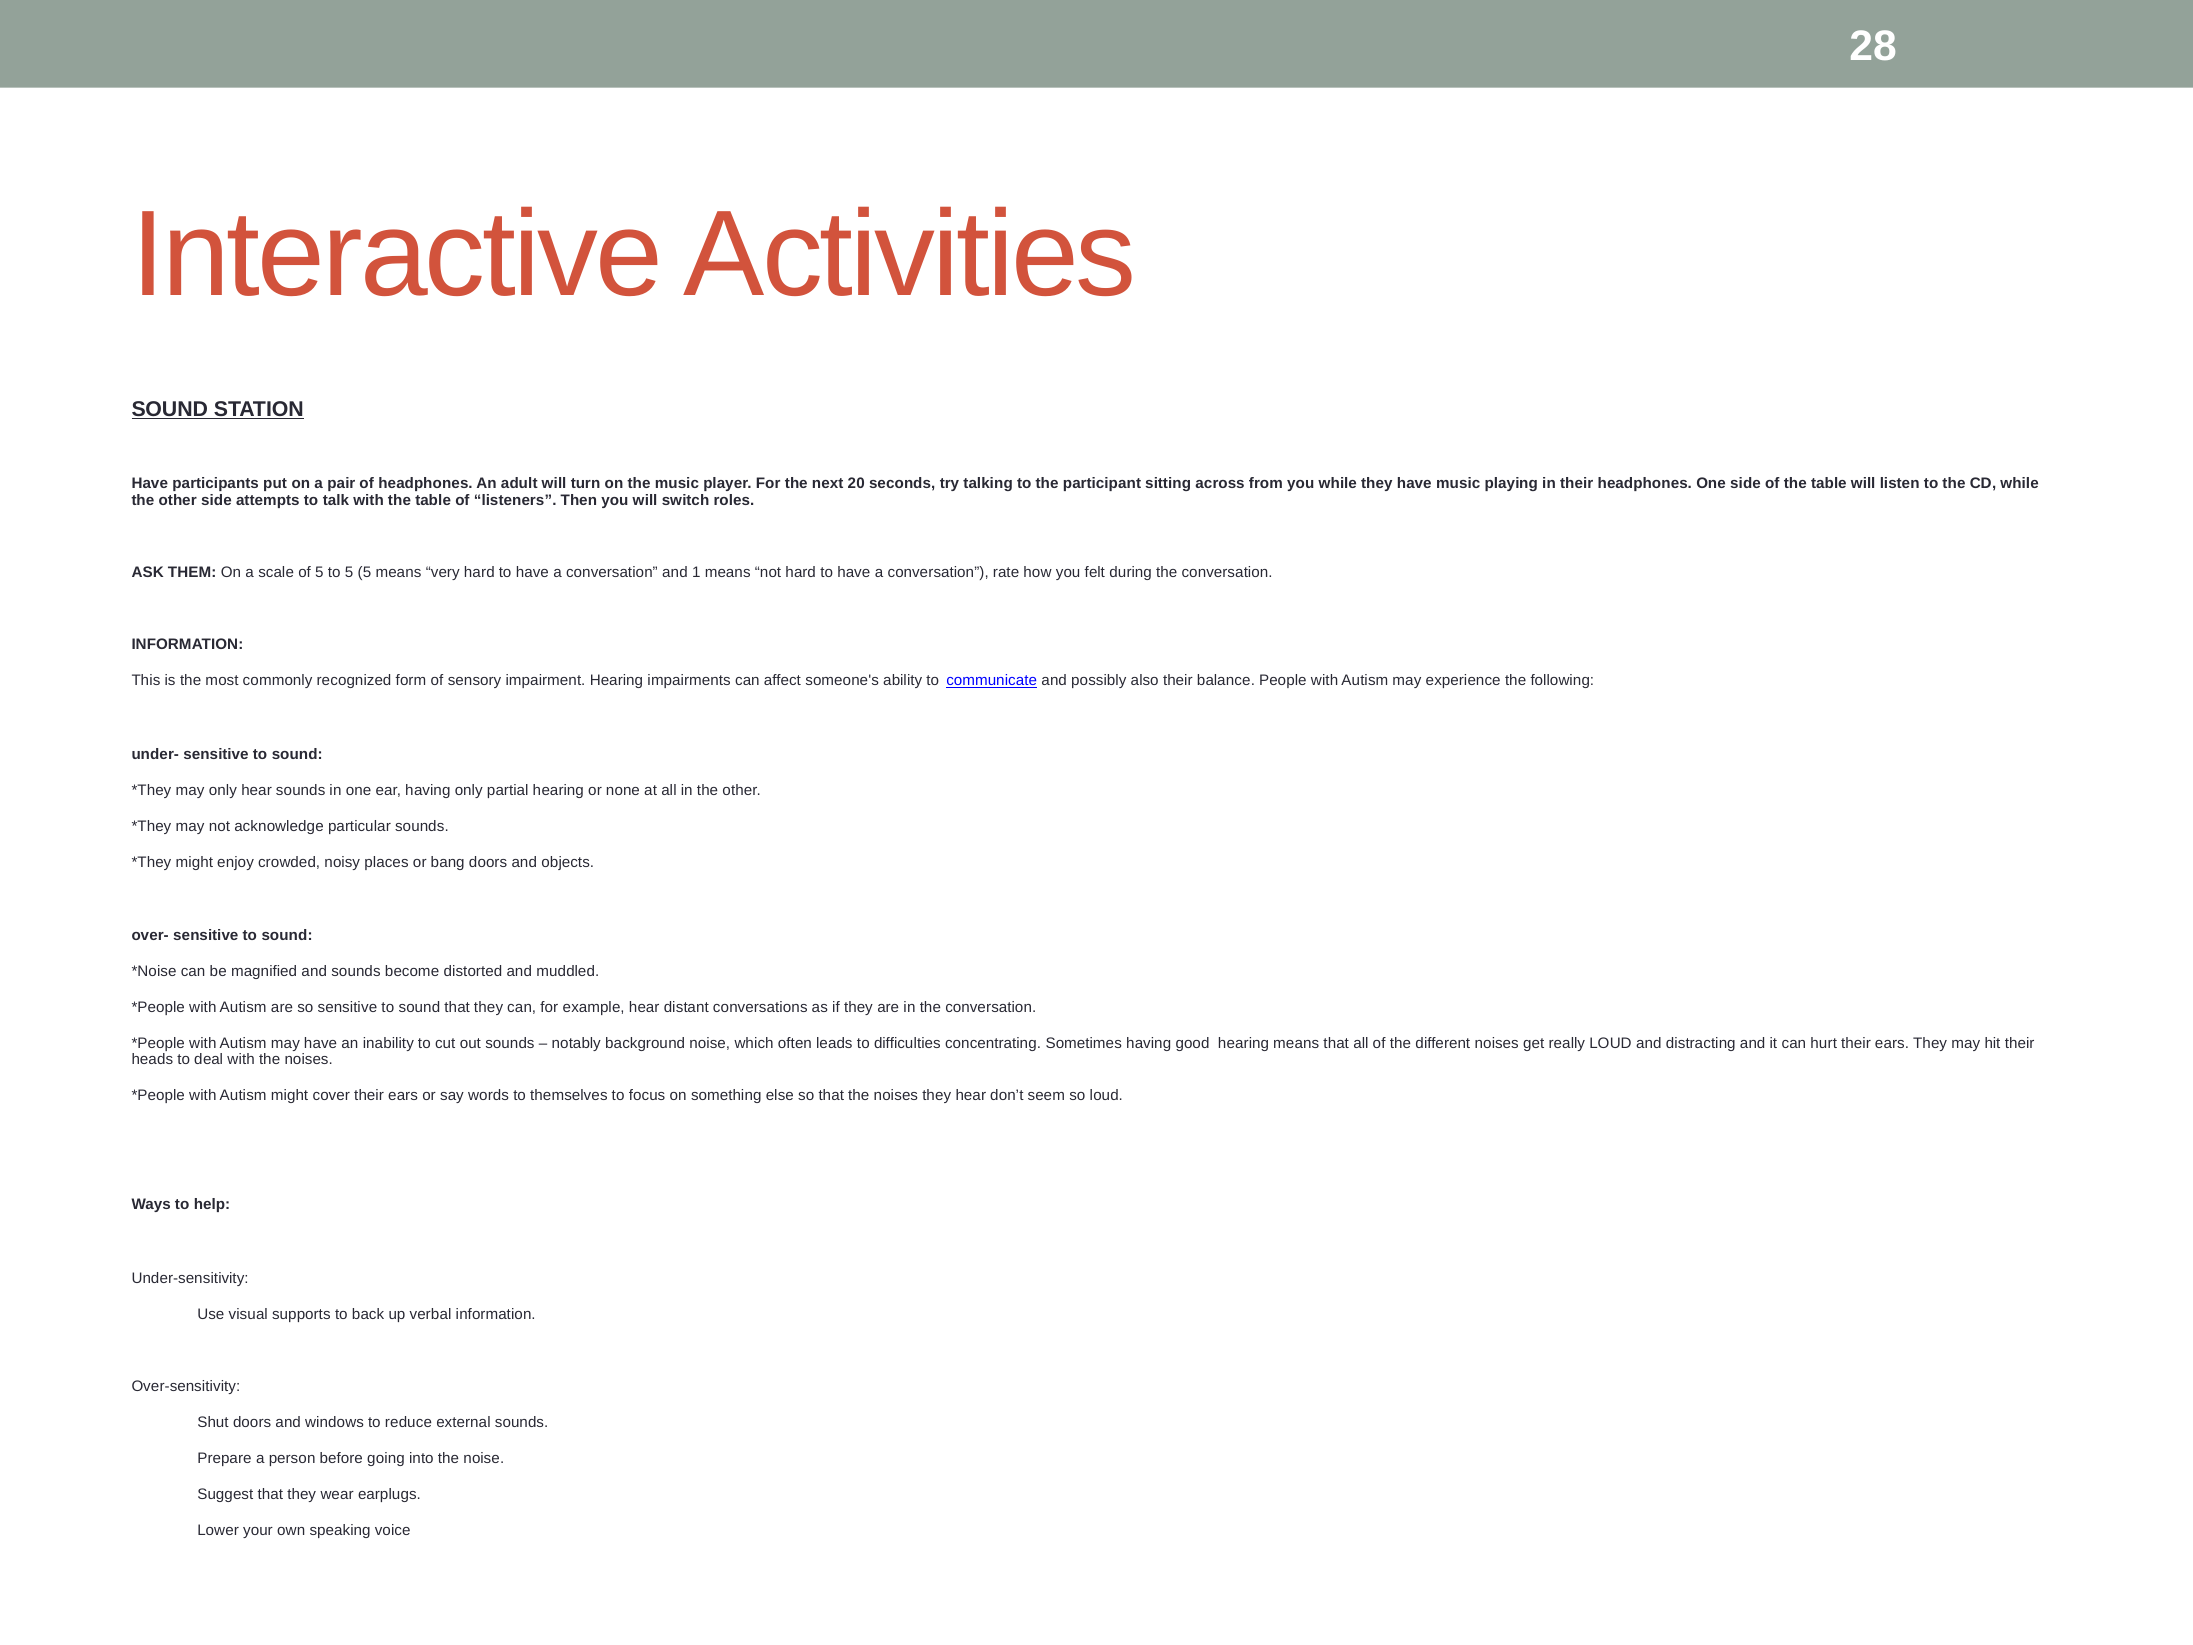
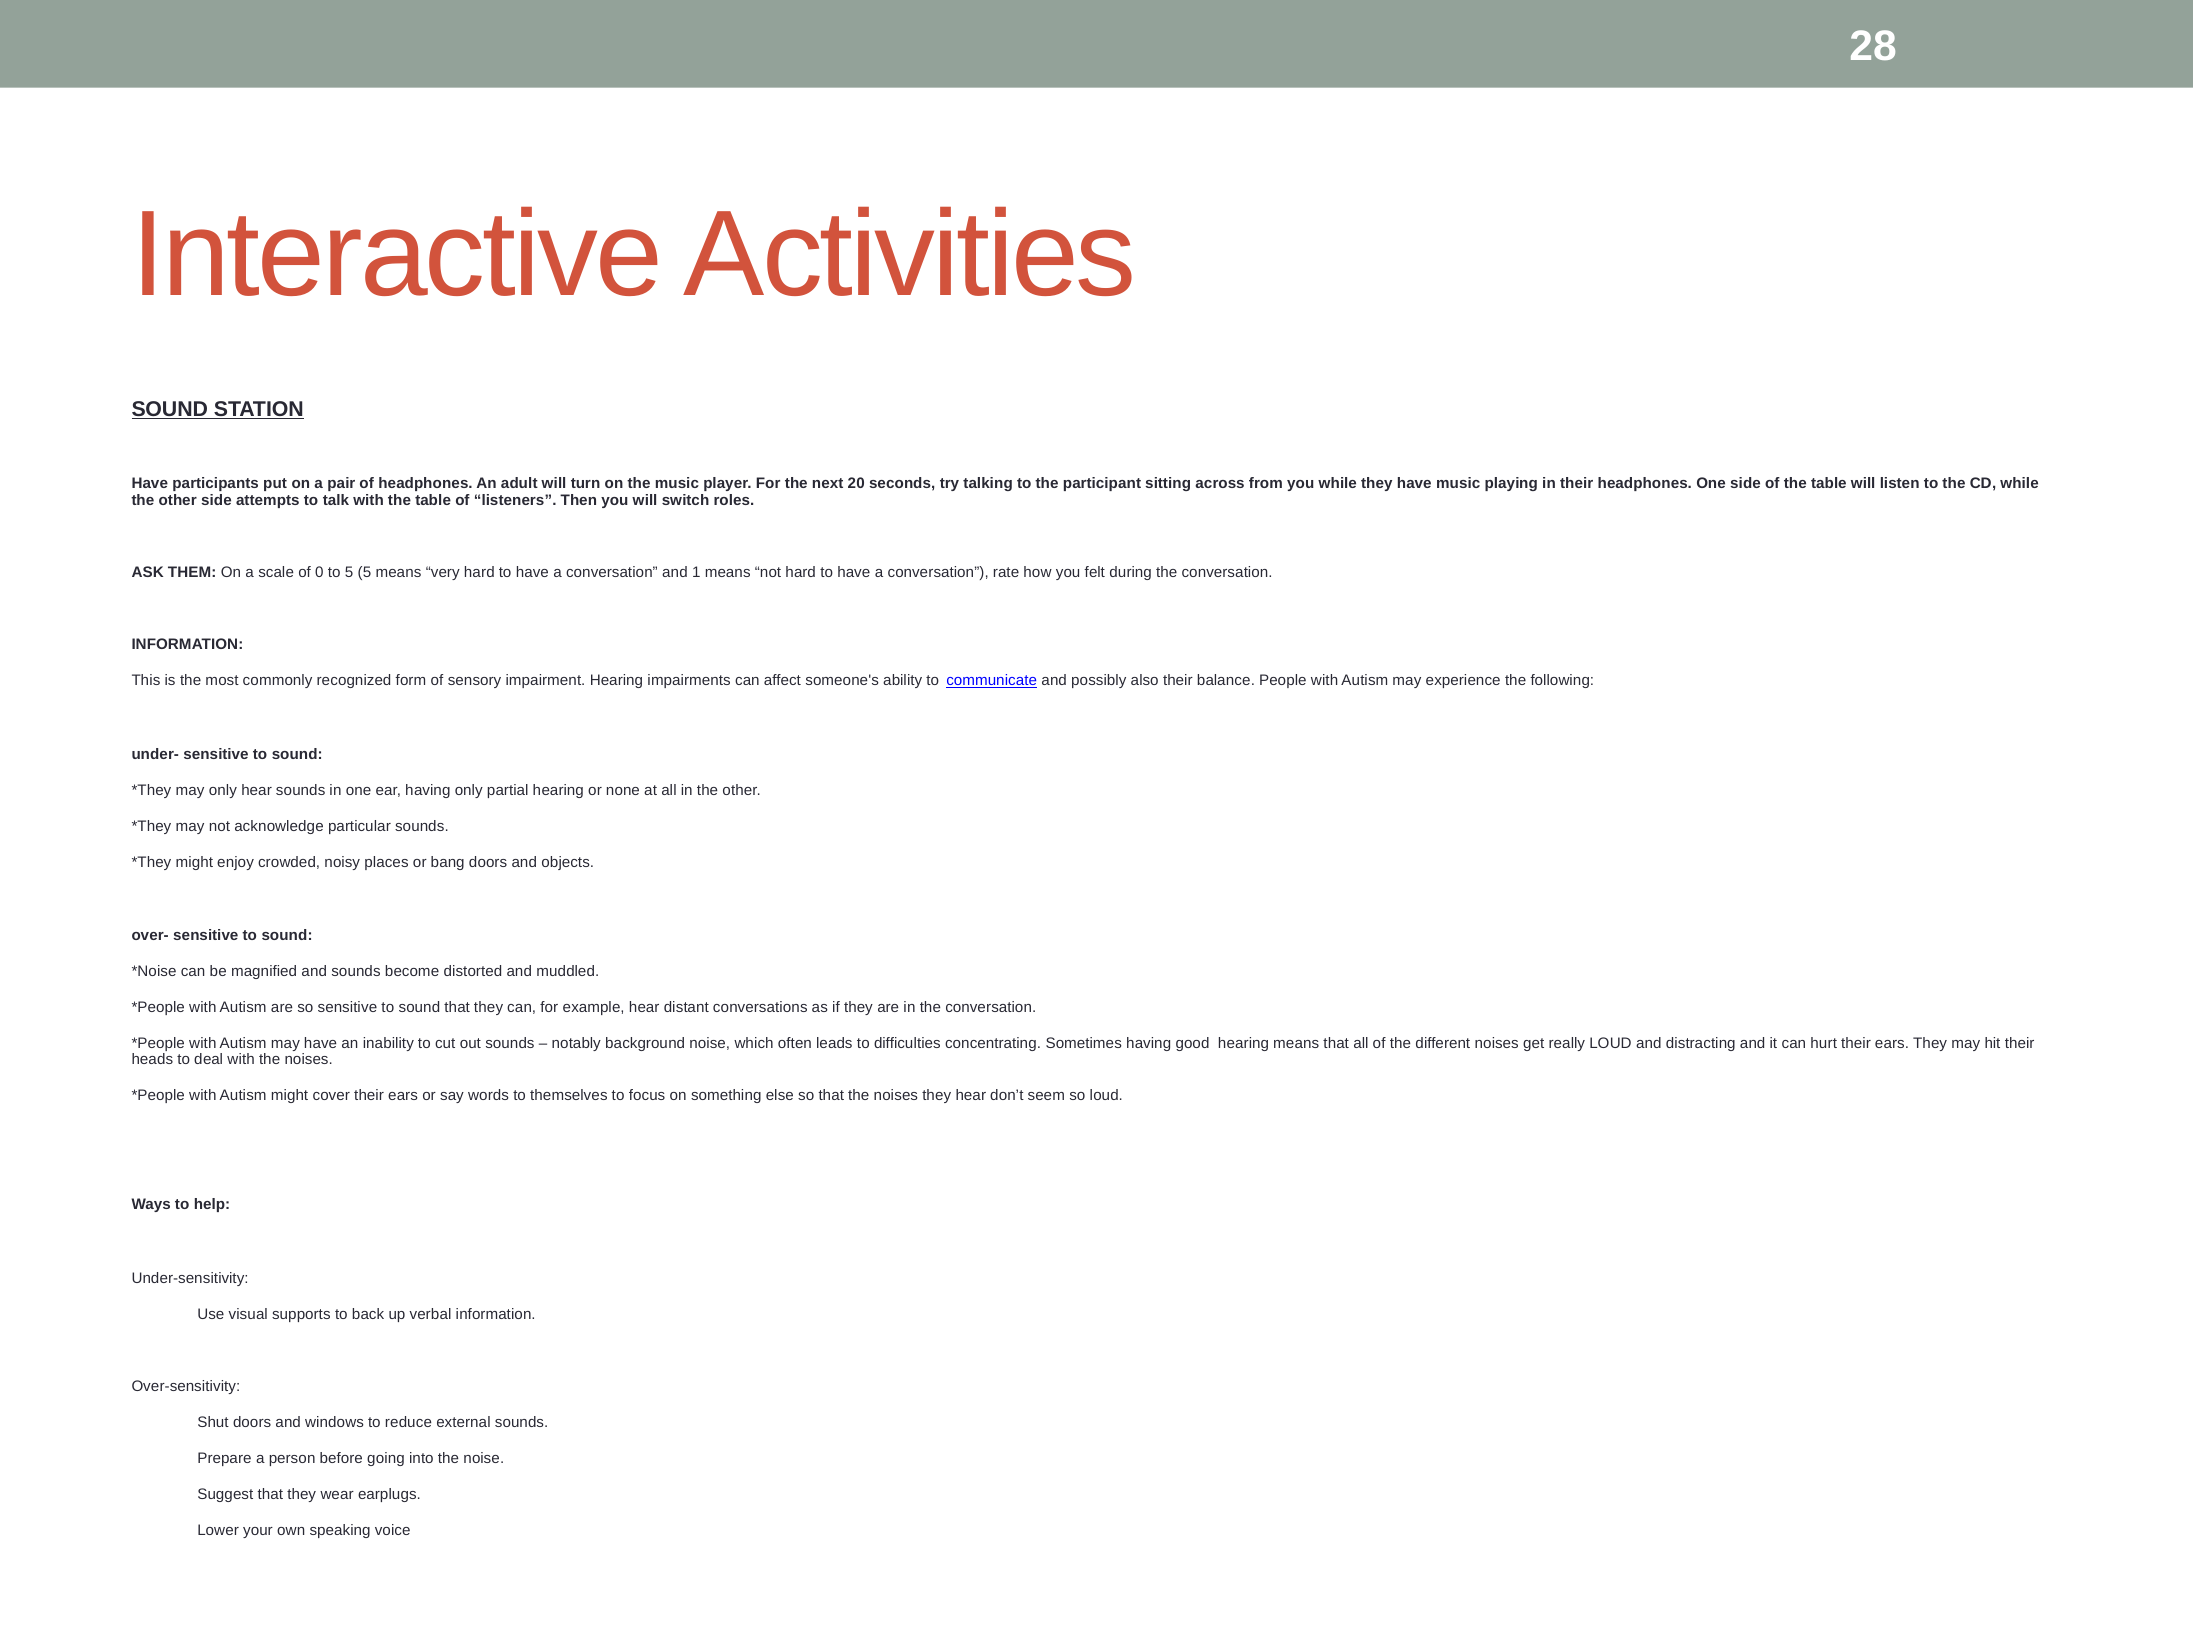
of 5: 5 -> 0 (319, 572)
